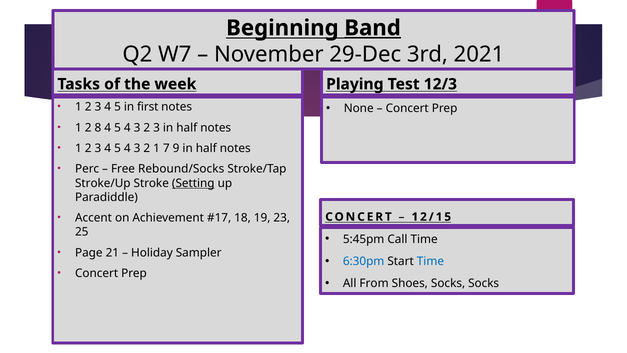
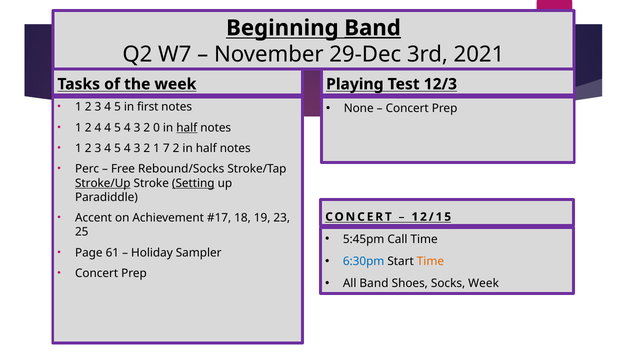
2 8: 8 -> 4 (98, 128)
3 2 3: 3 -> 0 (157, 128)
half underline: none -> present (187, 128)
7 9: 9 -> 2 (176, 148)
Stroke/Up underline: none -> present (103, 183)
21: 21 -> 61 (112, 253)
Time colour: blue -> orange (430, 261)
All From: From -> Band (374, 283)
Socks Socks: Socks -> Week (484, 283)
